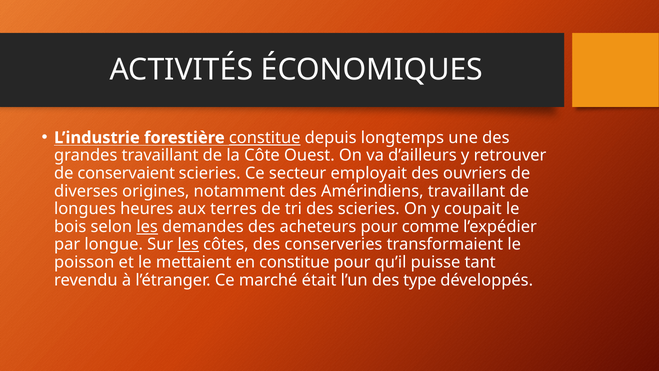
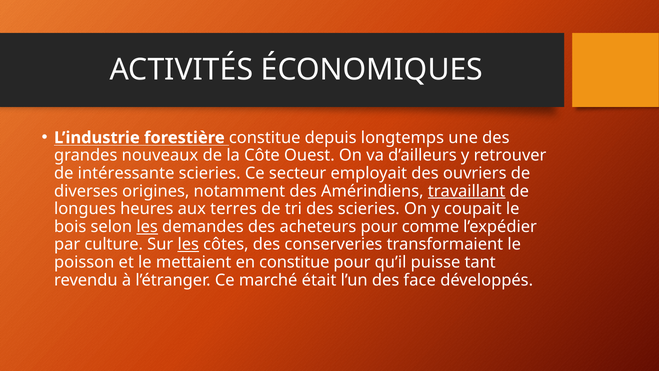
constitue underline: present -> none (265, 138)
grandes travaillant: travaillant -> nouveaux (160, 155)
conservaient: conservaient -> intéressante (126, 173)
travaillant underline: none -> present (467, 191)
longue: longue -> culture (114, 244)
type: type -> face (420, 280)
